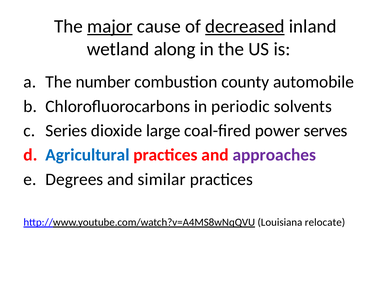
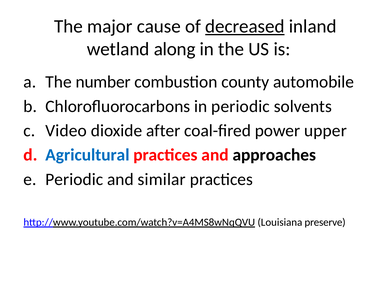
major underline: present -> none (110, 26)
Series: Series -> Video (66, 131)
large: large -> after (163, 131)
serves: serves -> upper (325, 131)
approaches colour: purple -> black (274, 155)
Degrees: Degrees -> Periodic (74, 179)
relocate: relocate -> preserve (325, 222)
